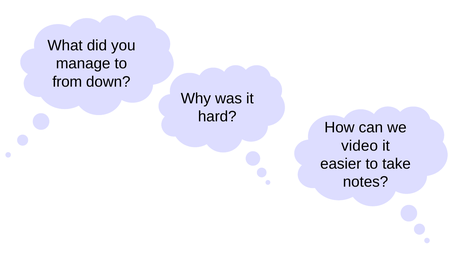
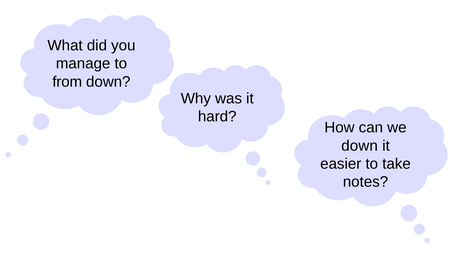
video: video -> down (360, 146)
